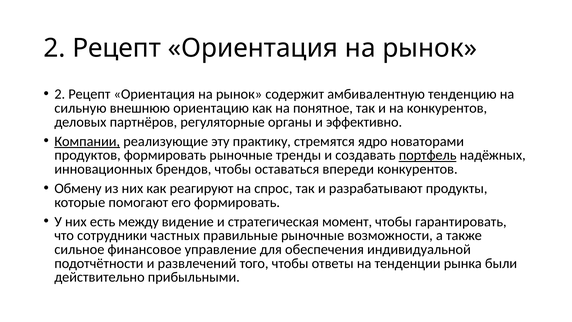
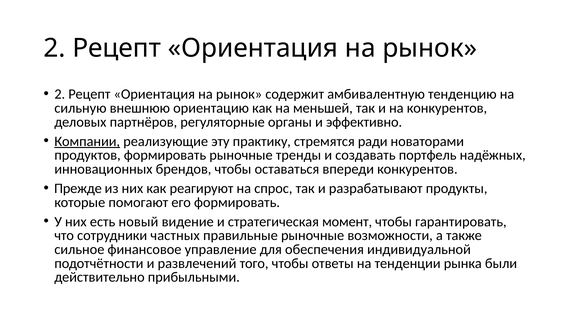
понятное: понятное -> меньшей (323, 108)
ядро: ядро -> ради (373, 141)
портфель underline: present -> none (428, 155)
Обмену: Обмену -> Прежде (78, 188)
между: между -> новый (138, 221)
